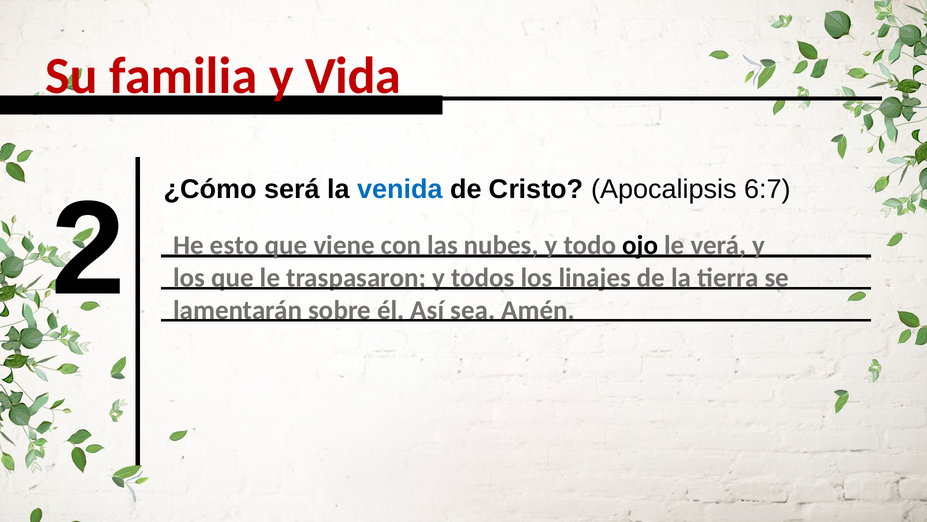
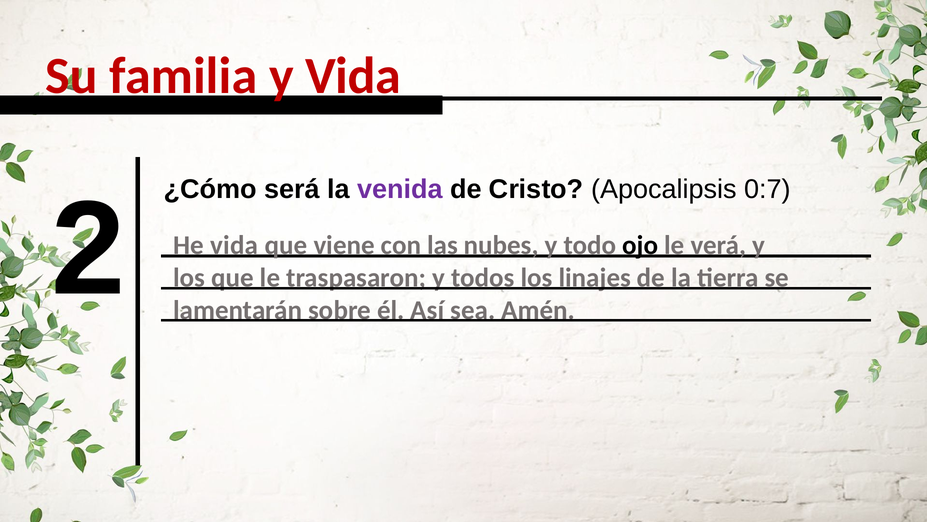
venida colour: blue -> purple (400, 189)
6:7: 6:7 -> 0:7 (767, 189)
He esto: esto -> vida (234, 245)
